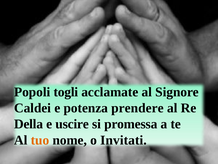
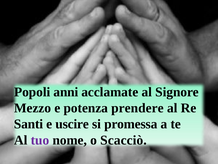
togli: togli -> anni (66, 92)
Caldei: Caldei -> Mezzo (33, 108)
Della: Della -> Santi (29, 124)
tuo colour: orange -> purple (40, 140)
Invitati: Invitati -> Scacciò (123, 140)
